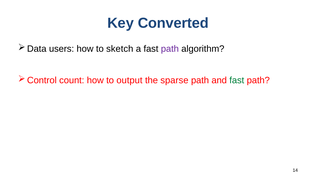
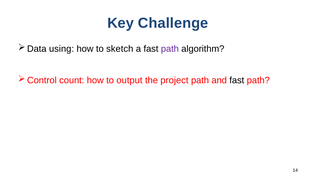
Converted: Converted -> Challenge (173, 23)
users: users -> using (62, 49)
sparse: sparse -> project (174, 80)
fast colour: green -> black (237, 80)
